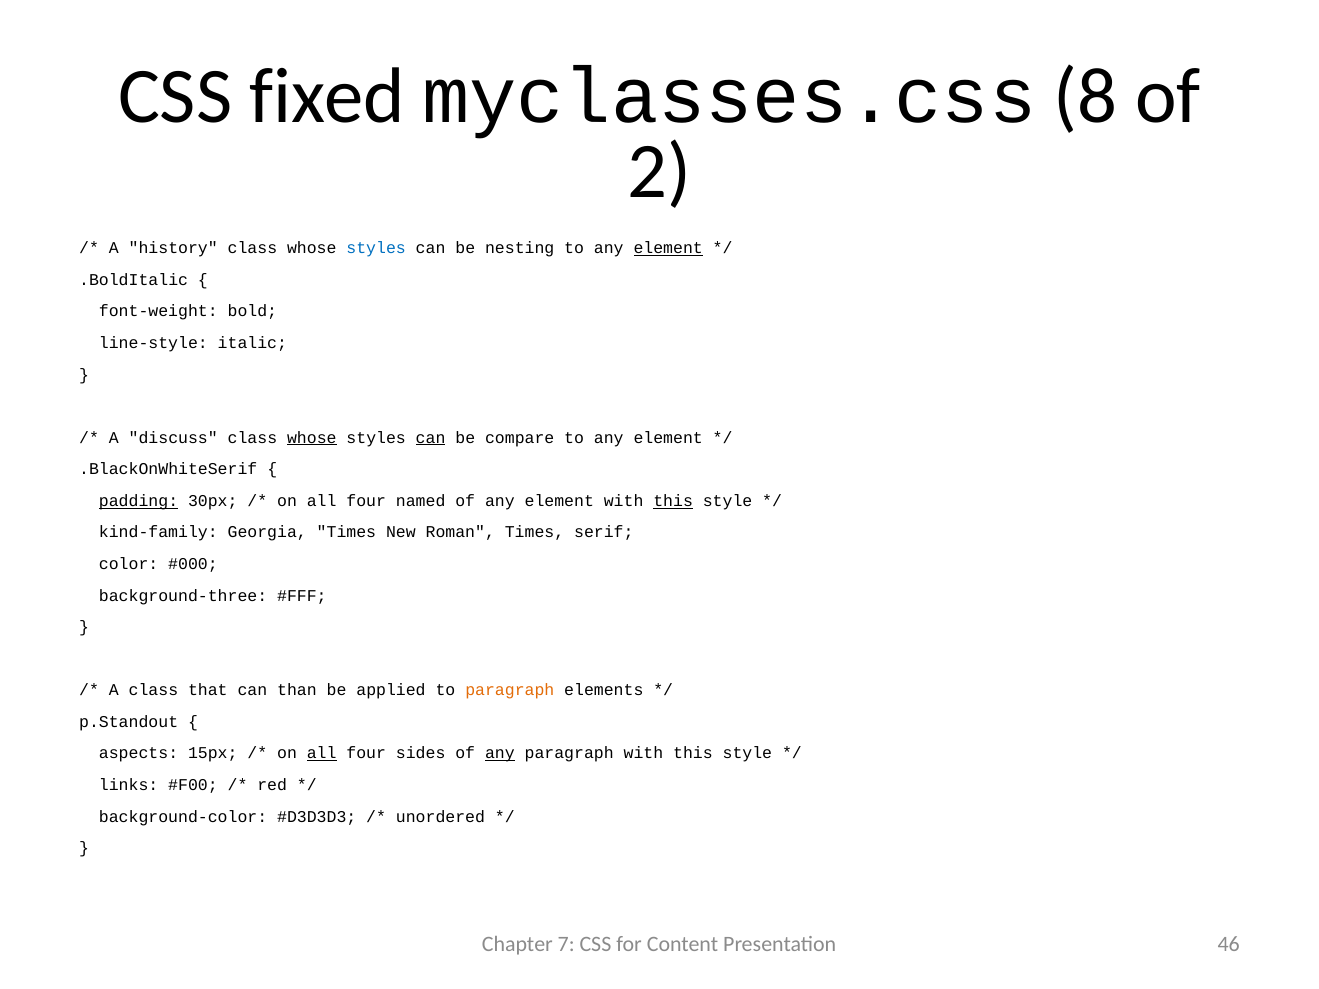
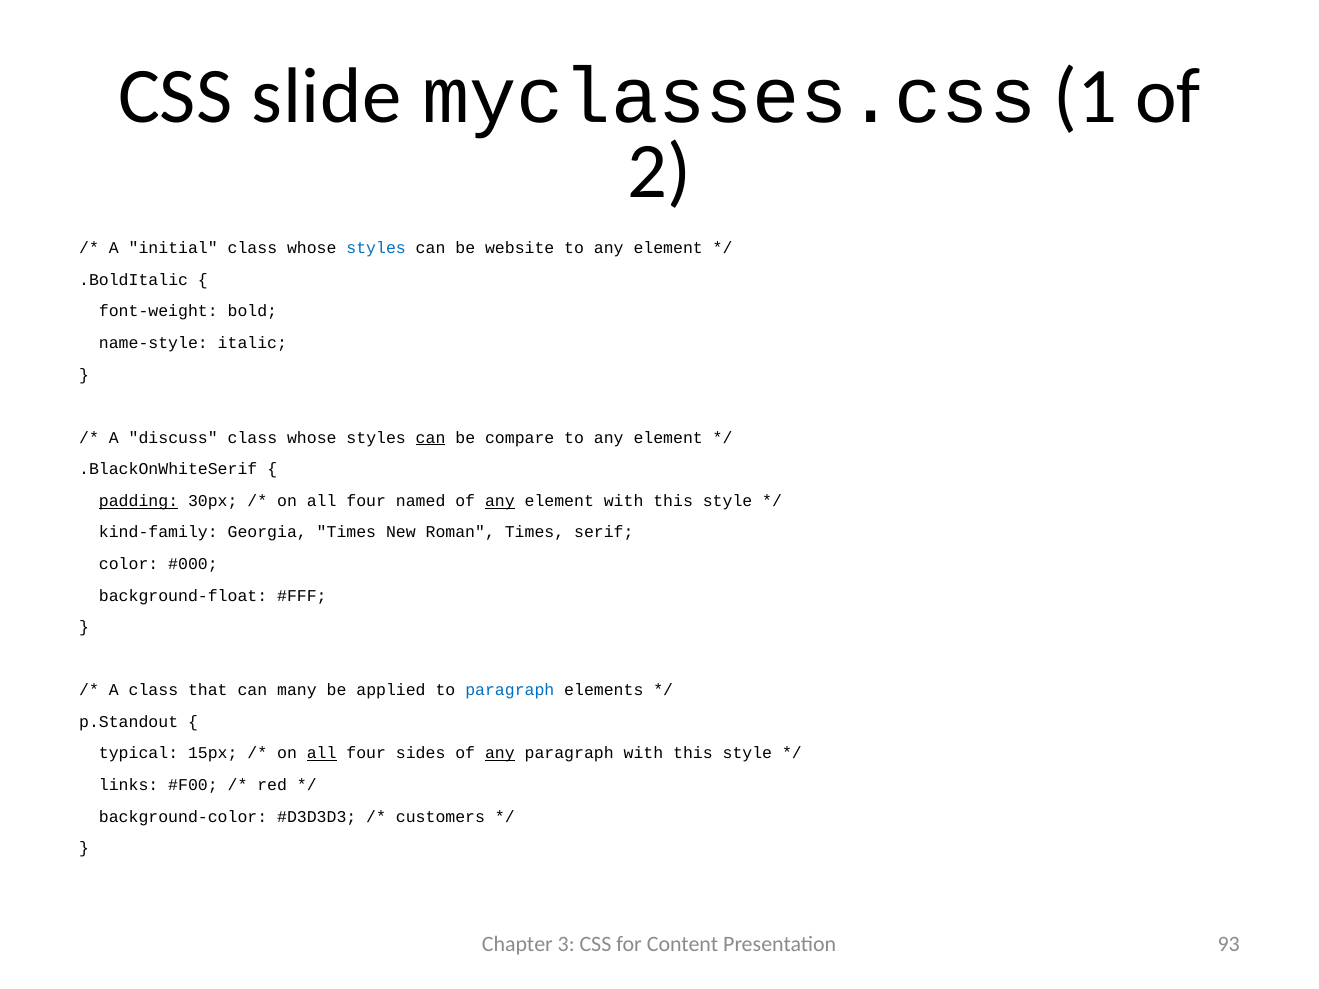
fixed: fixed -> slide (327, 96)
8: 8 -> 1 (1086, 96)
history: history -> initial (173, 248)
nesting: nesting -> website (520, 248)
element underline: present -> none (668, 248)
line-style: line-style -> name-style (153, 343)
whose underline: present -> none (312, 438)
any underline: none -> present (500, 501)
this underline: present -> none (673, 501)
background-three: background-three -> background-float (183, 596)
than: than -> many (297, 691)
paragraph colour: orange -> blue (510, 691)
aspects: aspects -> typical (139, 754)
unordered: unordered -> customers (440, 817)
7: 7 -> 3 (566, 945)
46: 46 -> 93 (1229, 945)
